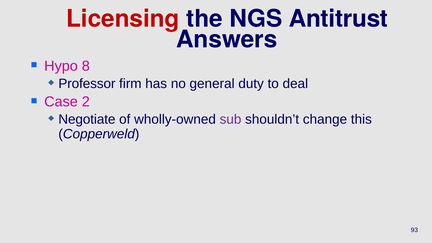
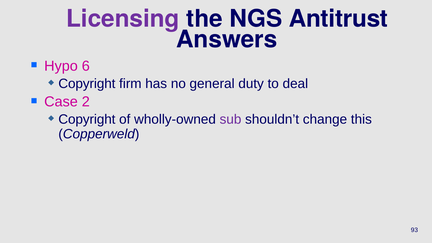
Licensing colour: red -> purple (123, 19)
8: 8 -> 6 (86, 66)
Professor: Professor -> Copyright (87, 84)
Negotiate: Negotiate -> Copyright (87, 120)
